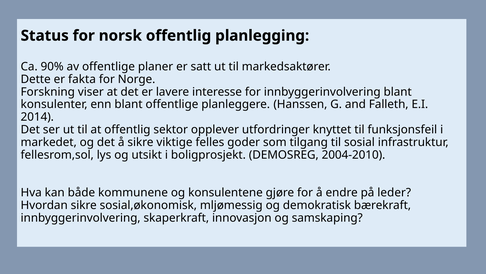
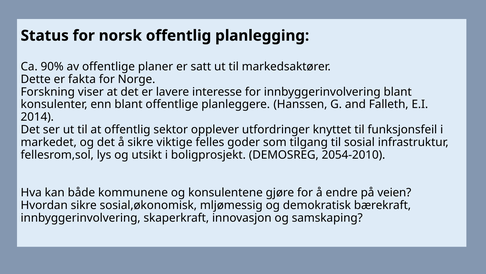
2004-2010: 2004-2010 -> 2054-2010 (353, 155)
leder: leder -> veien (394, 192)
